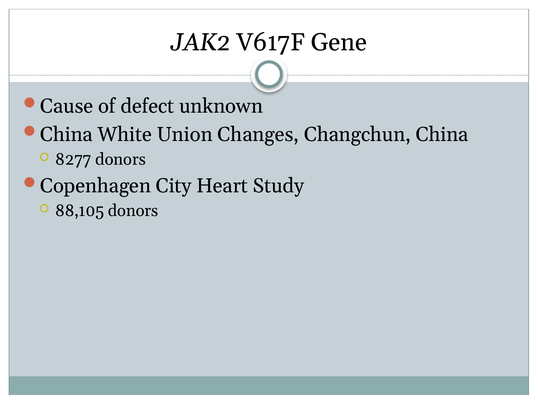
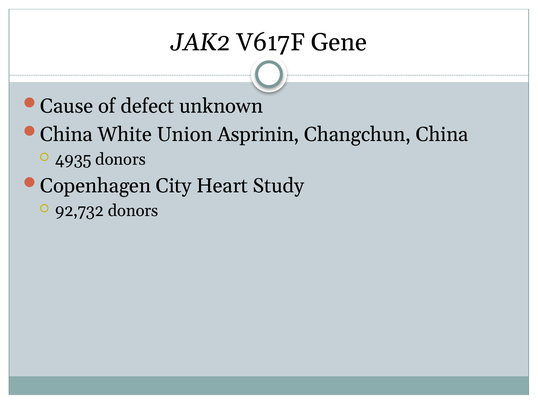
Changes: Changes -> Asprinin (258, 134)
8277: 8277 -> 4935 (73, 159)
88,105: 88,105 -> 92,732 (80, 211)
